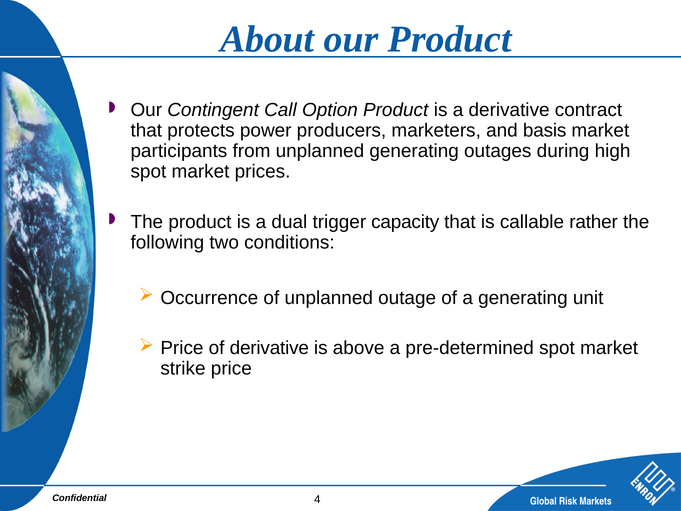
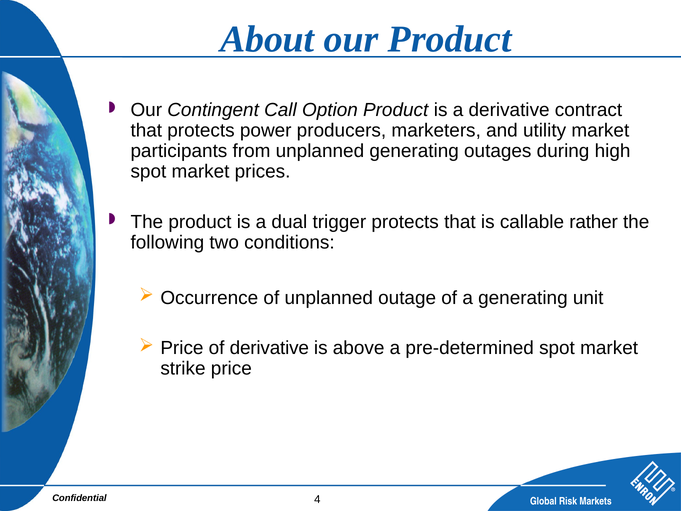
basis: basis -> utility (545, 131)
trigger capacity: capacity -> protects (405, 222)
